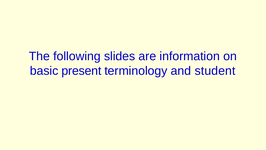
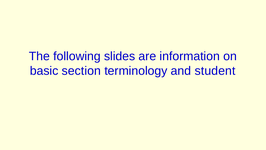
present: present -> section (81, 71)
